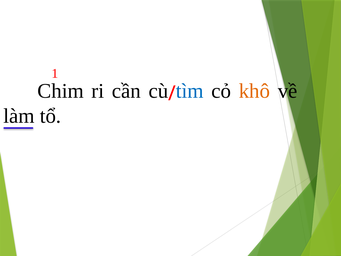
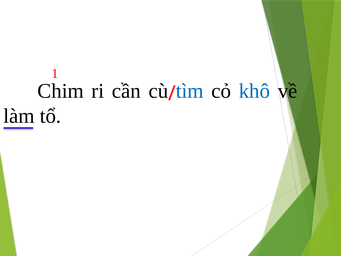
khô colour: orange -> blue (254, 91)
